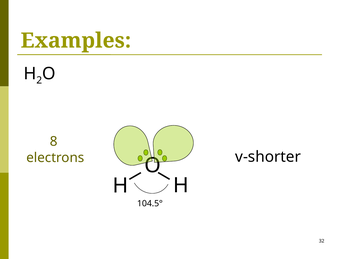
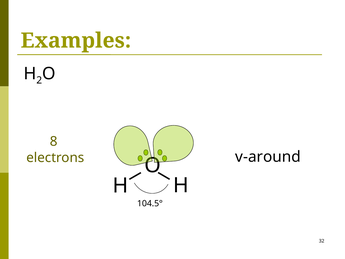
v-shorter: v-shorter -> v-around (268, 157)
